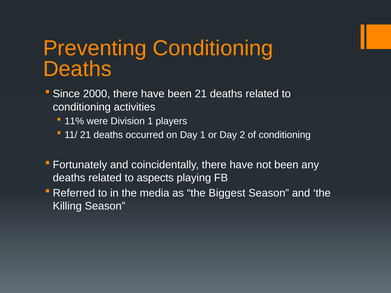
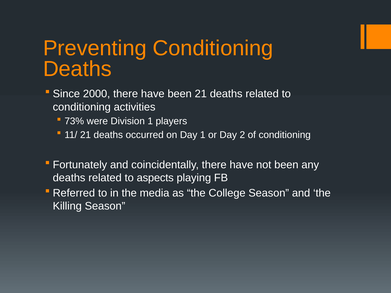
11%: 11% -> 73% (74, 121)
Biggest: Biggest -> College (227, 193)
